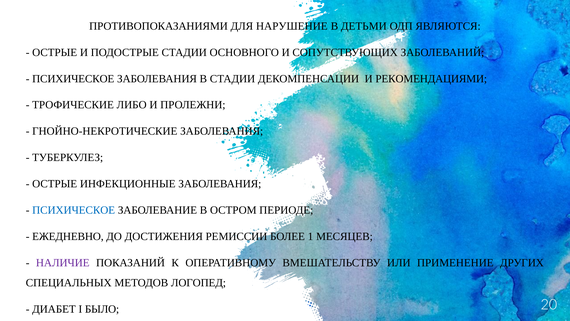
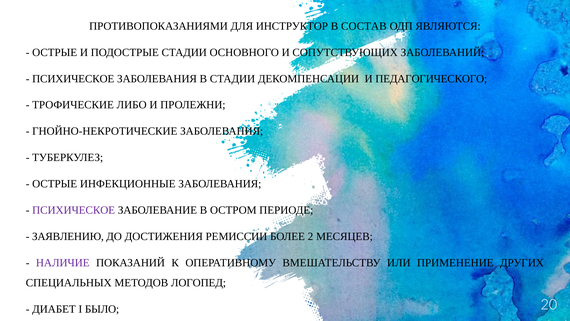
НАРУШЕНИЕ: НАРУШЕНИЕ -> ИНСТРУКТОР (292, 26)
ДЕТЬМИ: ДЕТЬМИ -> СОСТАВ (364, 26)
РЕКОМЕНДАЦИЯМИ: РЕКОМЕНДАЦИЯМИ -> ПЕДАГОГИЧЕСКОГО (431, 79)
ПСИХИЧЕСКОЕ colour: blue -> purple (74, 210)
ЕЖЕДНЕВНО: ЕЖЕДНЕВНО -> ЗАЯВЛЕНИЮ (68, 236)
1: 1 -> 2 (311, 236)
